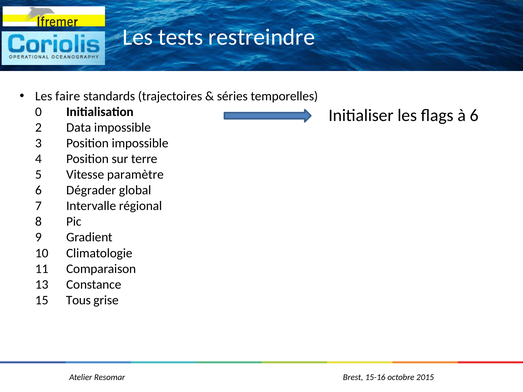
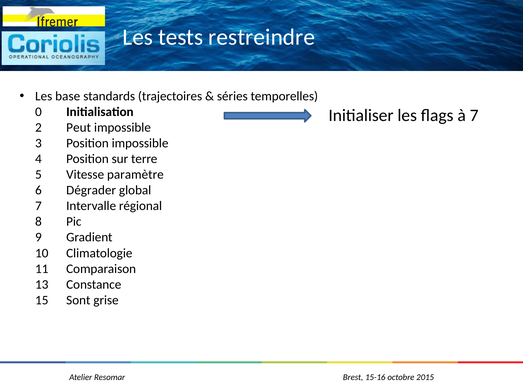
faire: faire -> base (68, 96)
à 6: 6 -> 7 (474, 116)
Data: Data -> Peut (79, 128)
Tous: Tous -> Sont (78, 300)
